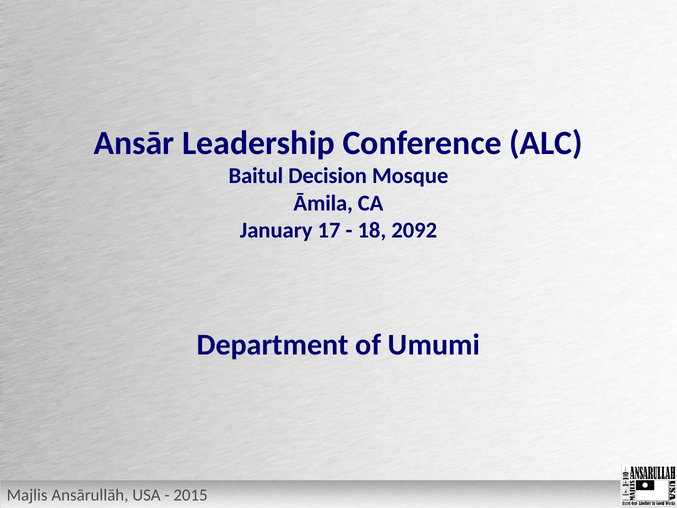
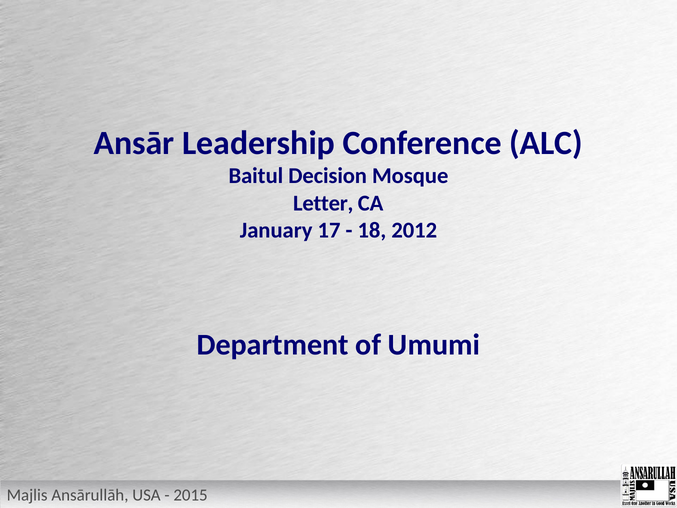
Āmila: Āmila -> Letter (323, 203)
2092: 2092 -> 2012 (414, 230)
